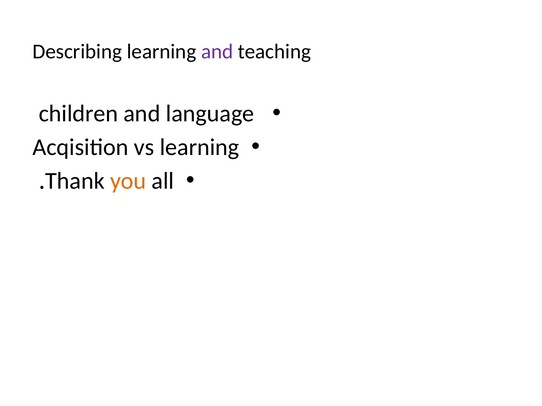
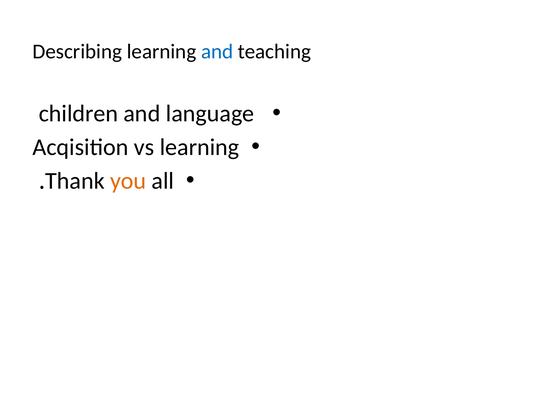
and colour: purple -> blue (217, 52)
